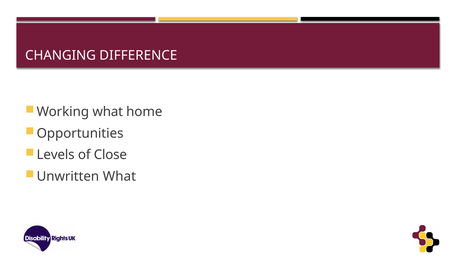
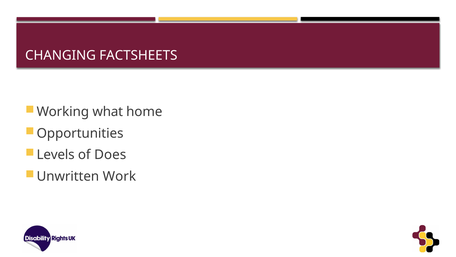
DIFFERENCE: DIFFERENCE -> FACTSHEETS (138, 55)
Close: Close -> Does (110, 155)
Unwritten What: What -> Work (119, 176)
